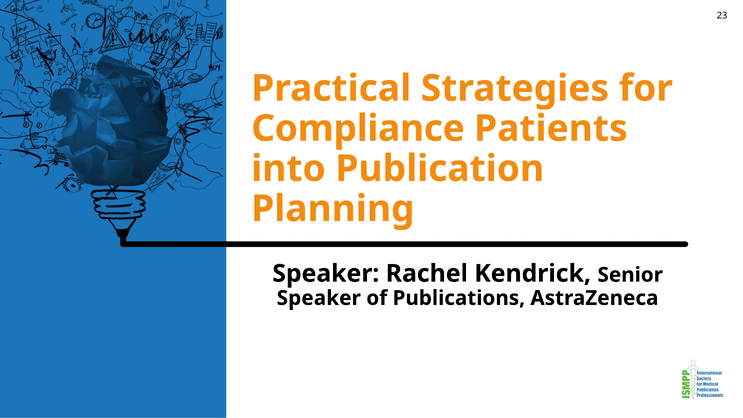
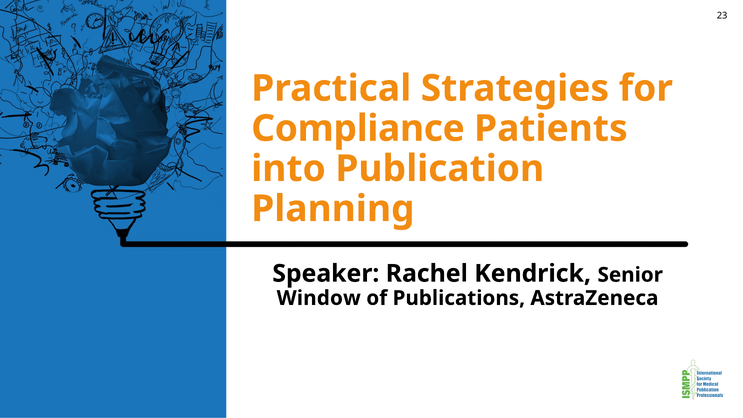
Speaker: Speaker -> Window (319, 298)
